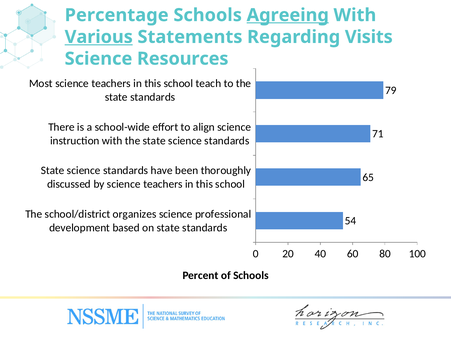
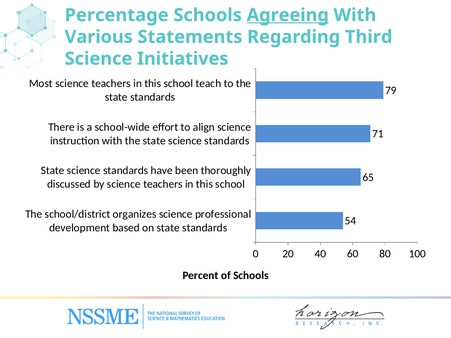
Various underline: present -> none (99, 37)
Visits: Visits -> Third (369, 37)
Resources: Resources -> Initiatives (183, 59)
